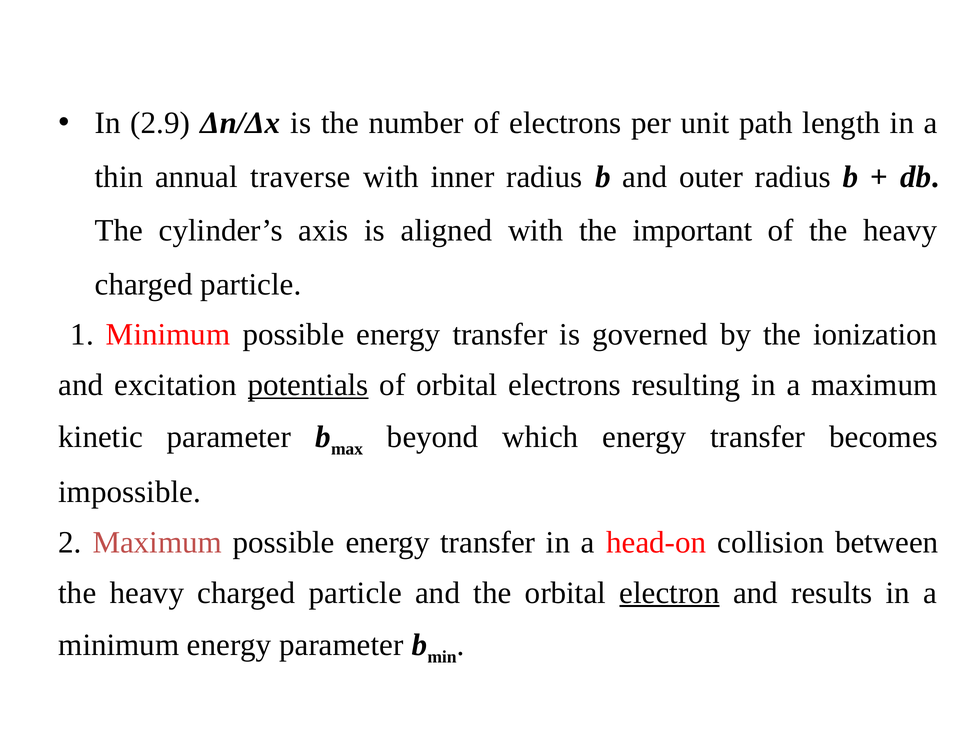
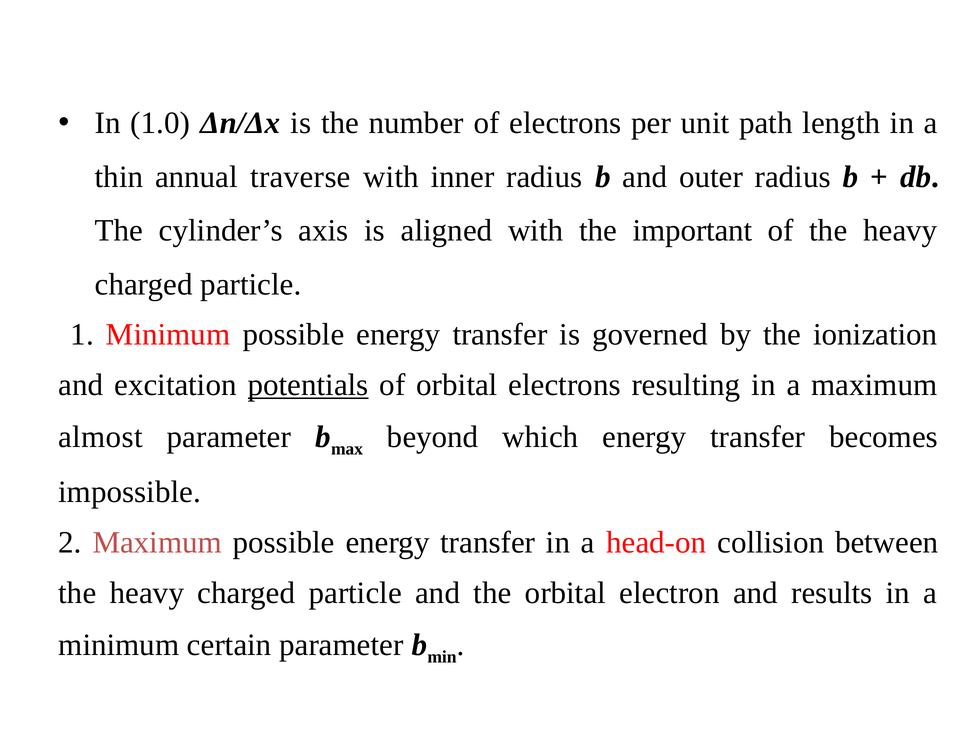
2.9: 2.9 -> 1.0 (160, 123)
kinetic: kinetic -> almost (100, 437)
electron underline: present -> none (670, 593)
minimum energy: energy -> certain (229, 645)
